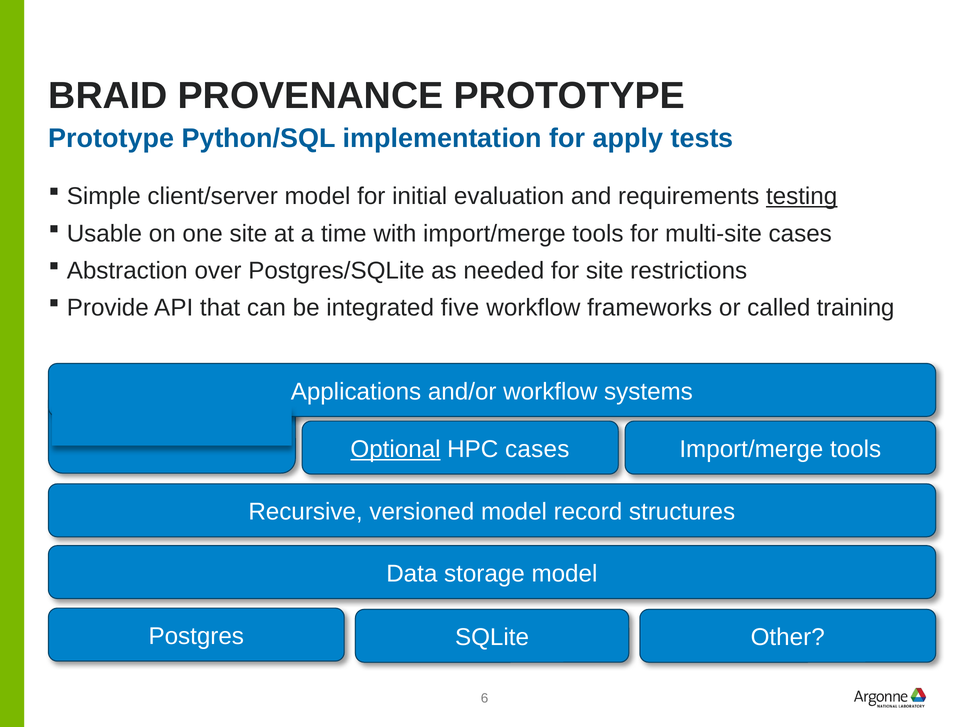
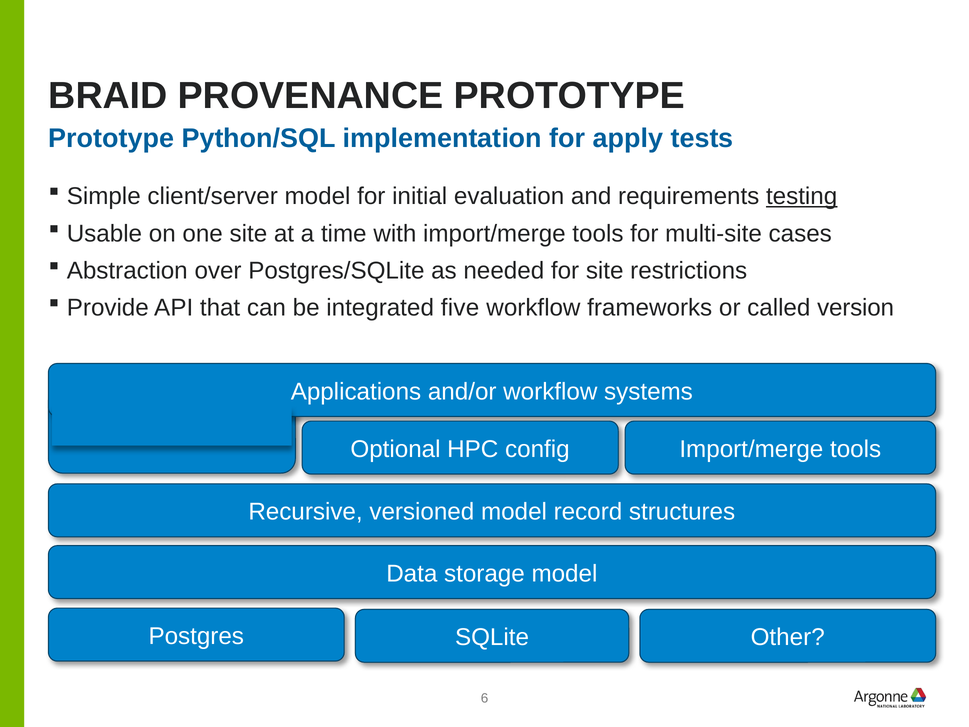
training: training -> version (856, 308)
Optional underline: present -> none (396, 449)
HPC cases: cases -> config (537, 449)
